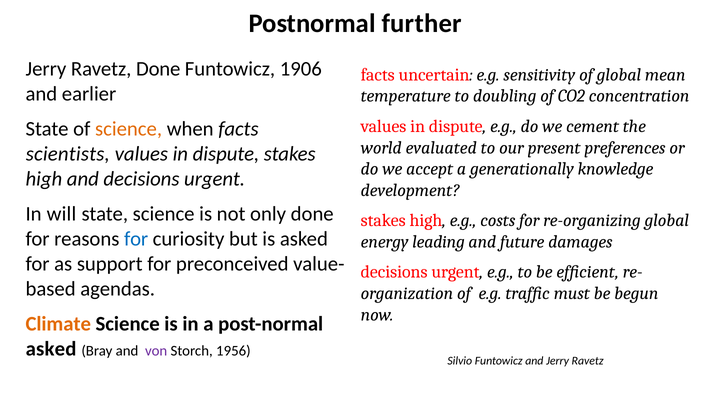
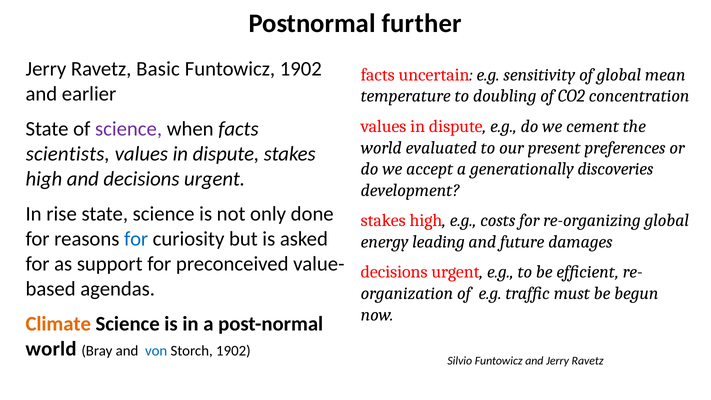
Ravetz Done: Done -> Basic (158, 69)
Funtowicz 1906: 1906 -> 1902 (301, 69)
science colour: orange -> purple (129, 129)
knowledge: knowledge -> discoveries (615, 169)
will: will -> rise (62, 214)
asked: asked -> world (51, 349)
von colour: purple -> blue (156, 351)
Storch 1956: 1956 -> 1902 (233, 351)
